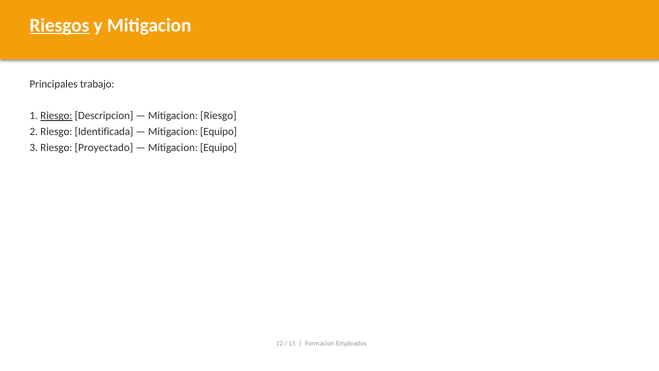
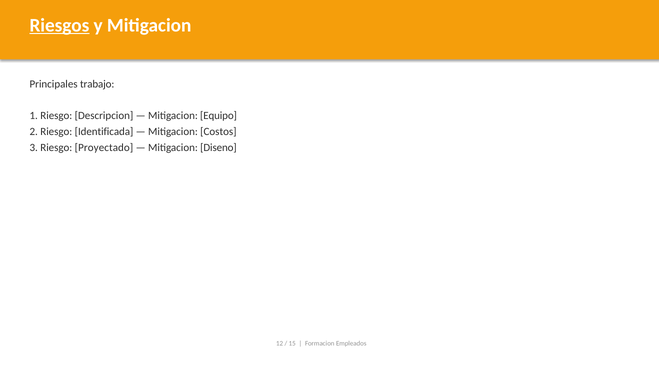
Riesgo underline: present -> none (56, 116)
Mitigacion Riesgo: Riesgo -> Equipo (218, 116)
Equipo: Equipo -> Costos (218, 132)
Equipo: Equipo -> Diseno (218, 148)
